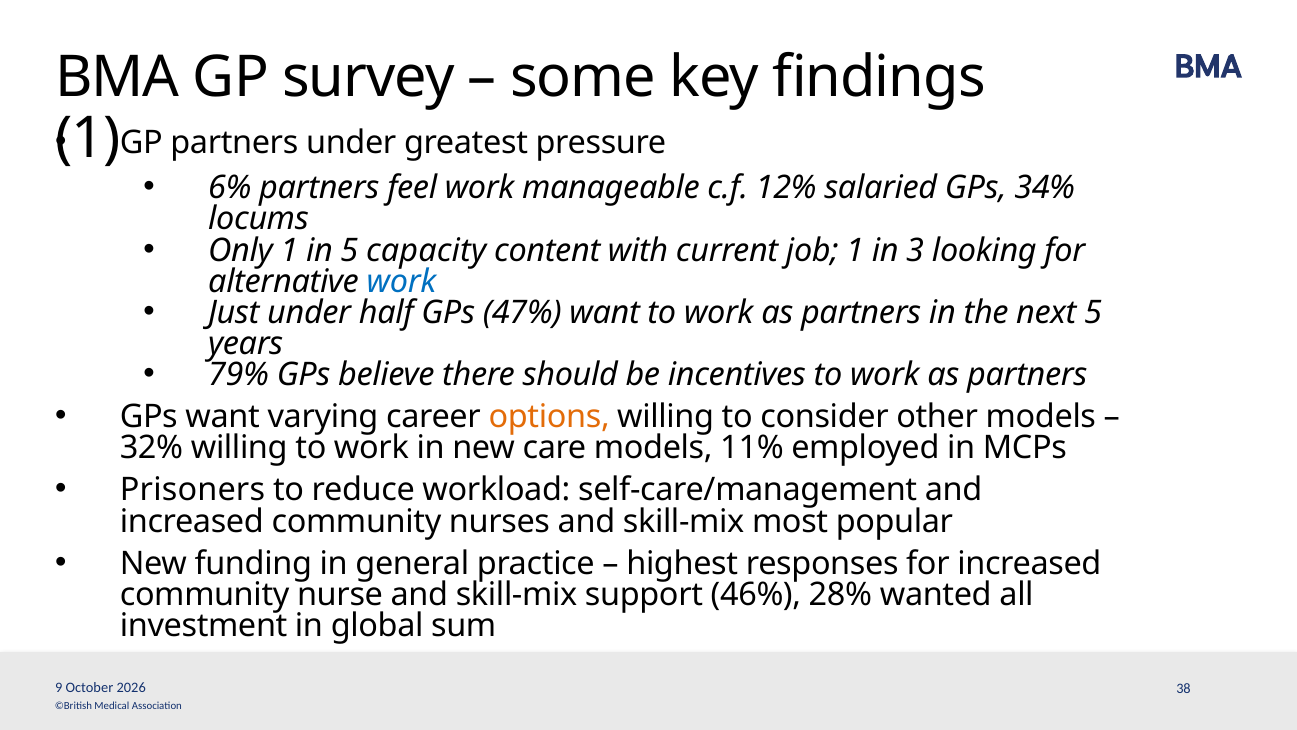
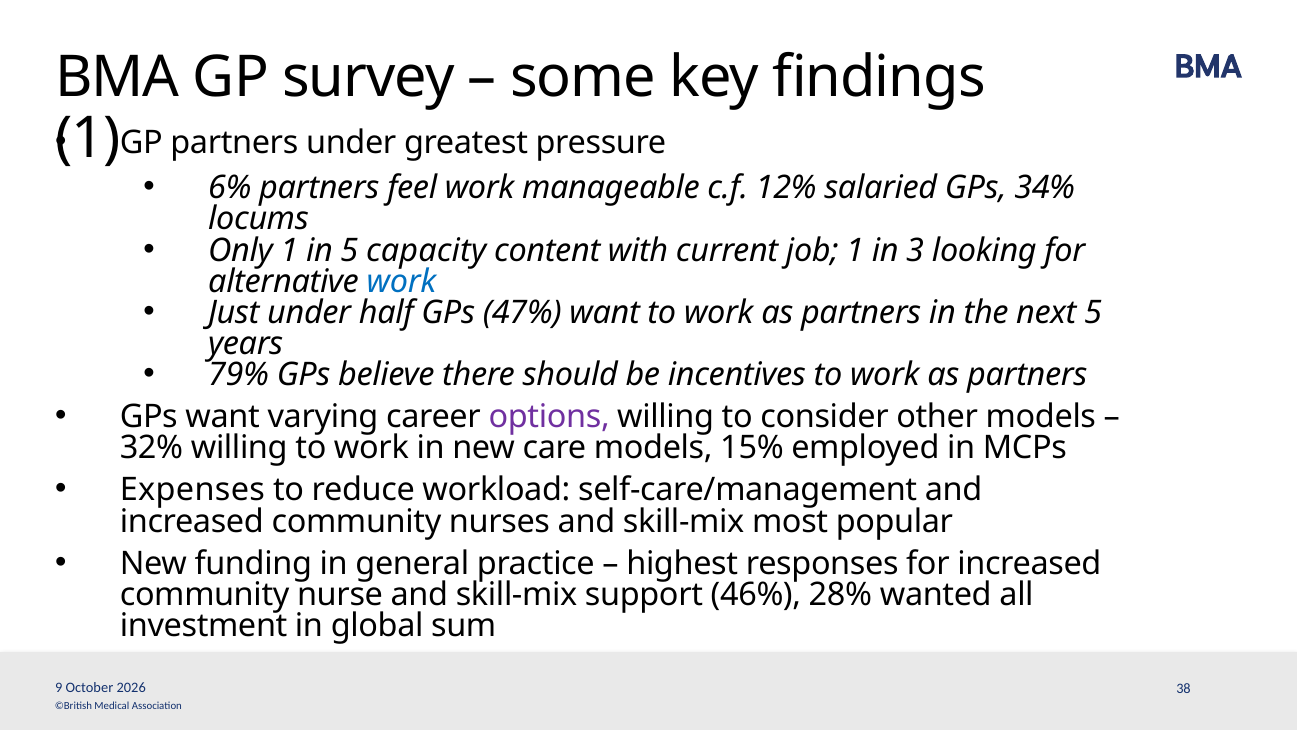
options colour: orange -> purple (549, 417)
11%: 11% -> 15% (752, 448)
Prisoners: Prisoners -> Expenses (192, 490)
